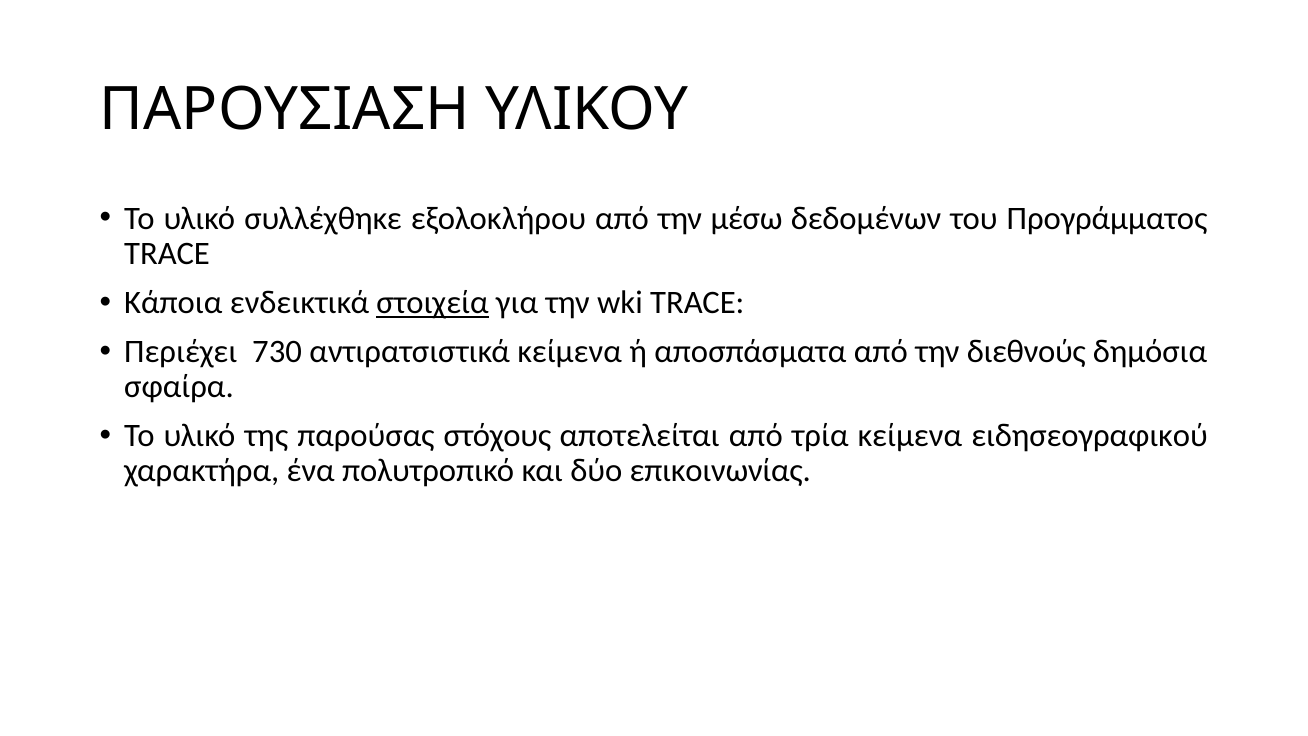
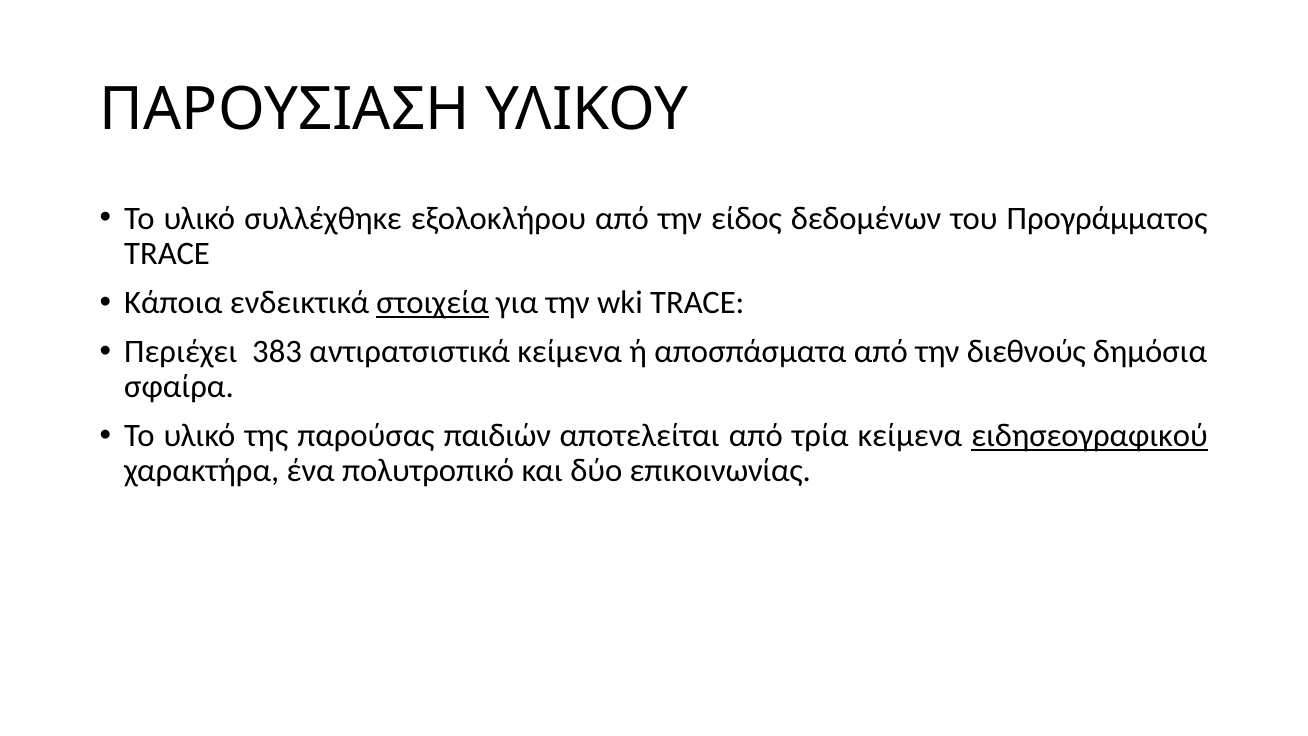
μέσω: μέσω -> είδος (747, 218)
730: 730 -> 383 (277, 351)
στόχους: στόχους -> παιδιών (497, 436)
ειδησεογραφικού underline: none -> present (1090, 436)
